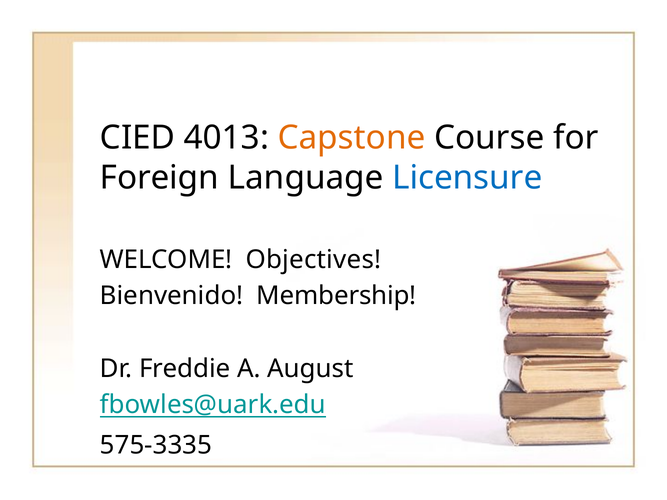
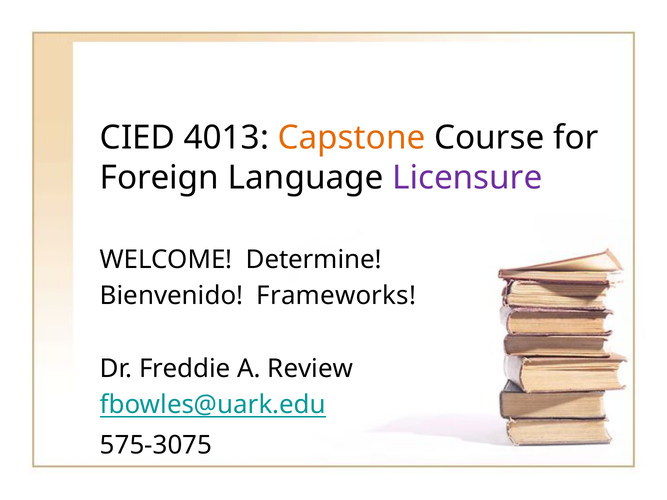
Licensure colour: blue -> purple (467, 178)
Objectives: Objectives -> Determine (314, 260)
Membership: Membership -> Frameworks (336, 296)
August: August -> Review (310, 369)
575-3335: 575-3335 -> 575-3075 (156, 446)
